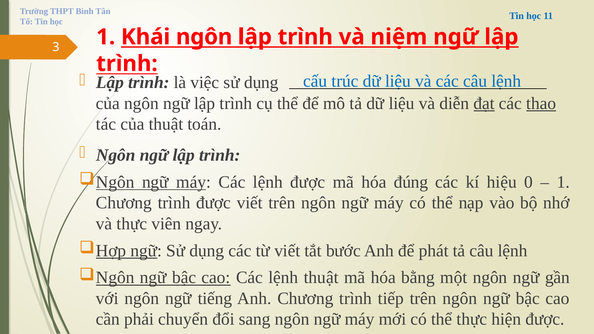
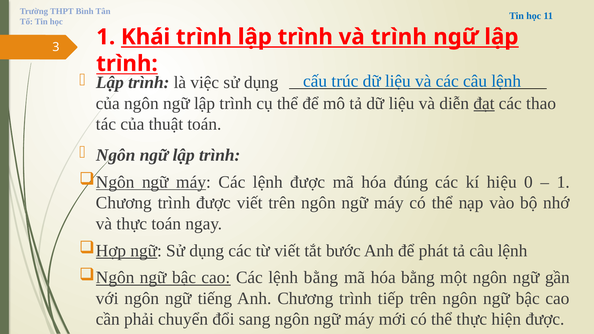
Khái ngôn: ngôn -> trình (204, 37)
và niệm: niệm -> trình (399, 37)
thao underline: present -> none (541, 103)
thực viên: viên -> toán (166, 224)
lệnh thuật: thuật -> bằng (321, 278)
